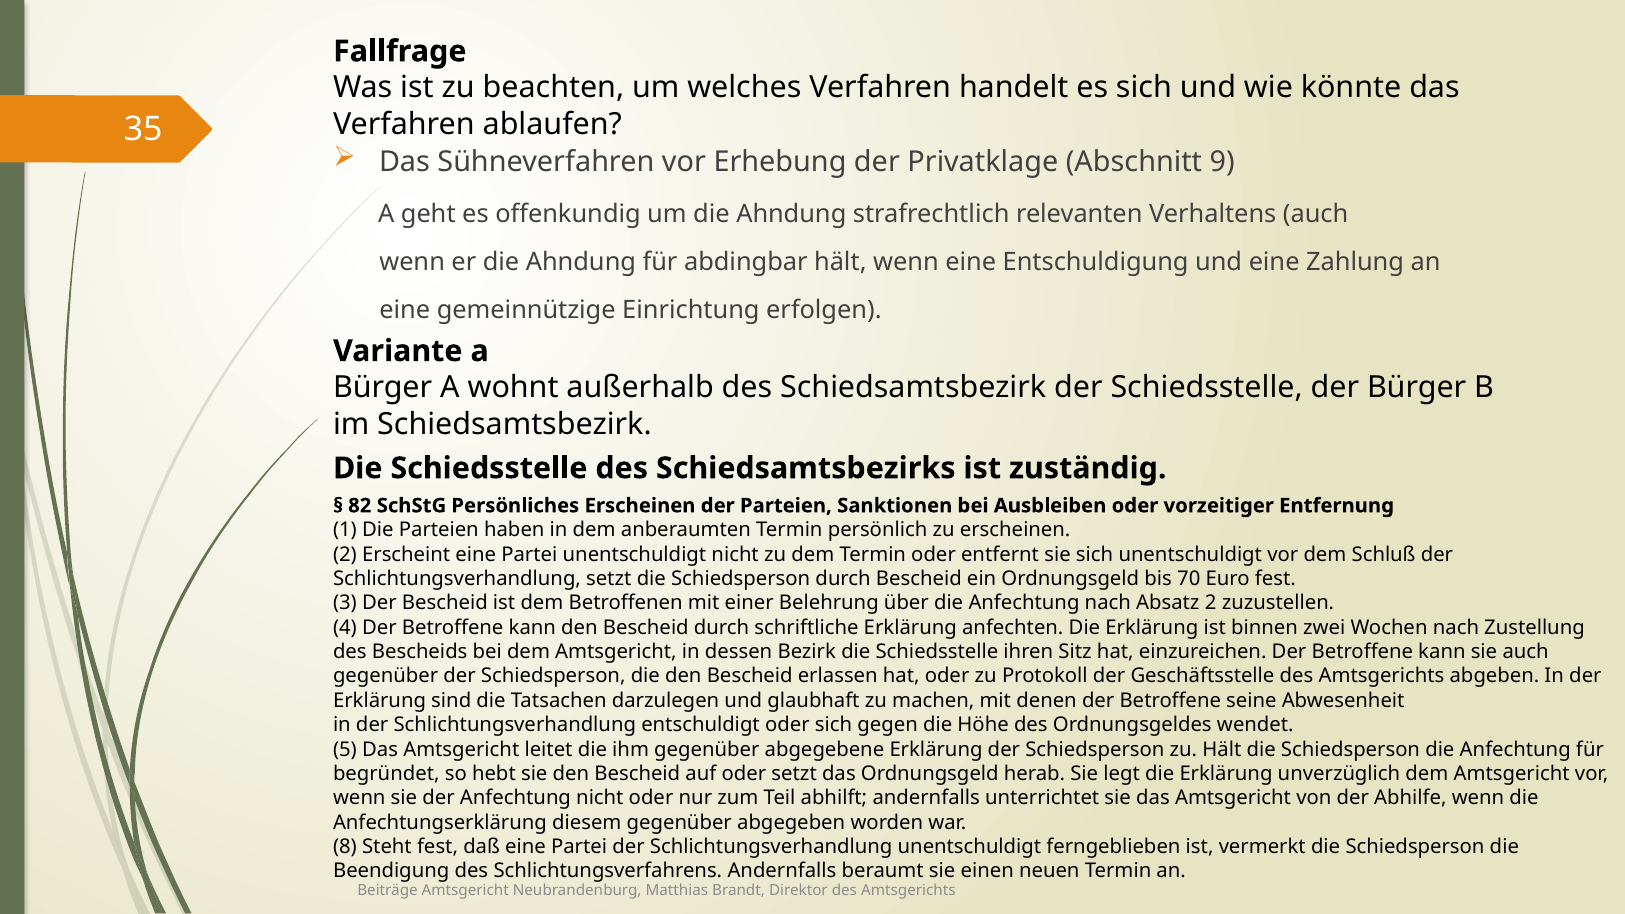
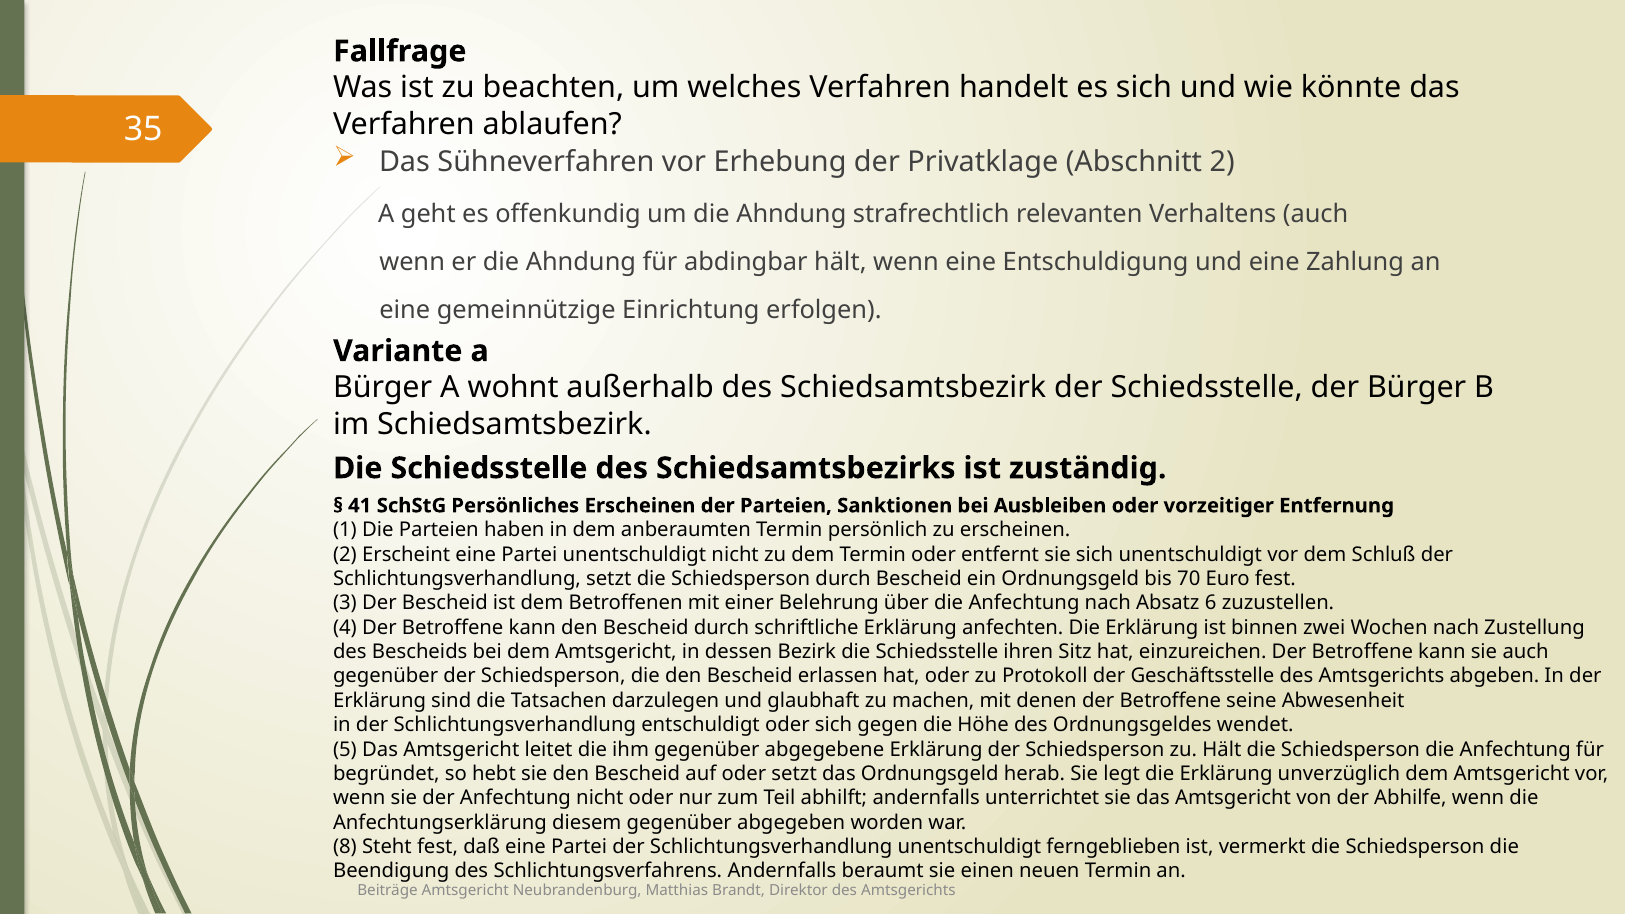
Abschnitt 9: 9 -> 2 (1222, 162)
82: 82 -> 41 (360, 506)
Absatz 2: 2 -> 6 (1211, 603)
